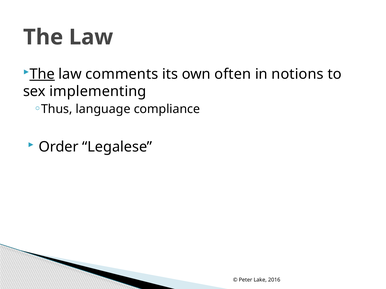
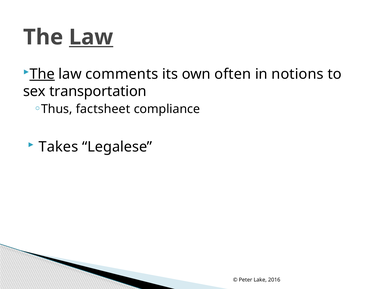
Law underline: none -> present (91, 37)
implementing: implementing -> transportation (98, 92)
language: language -> factsheet (103, 109)
Order: Order -> Takes (58, 147)
